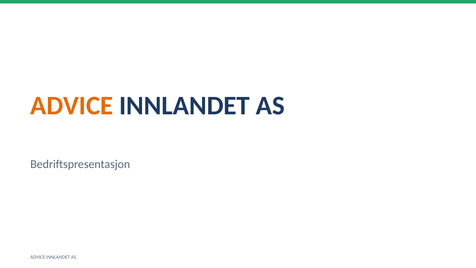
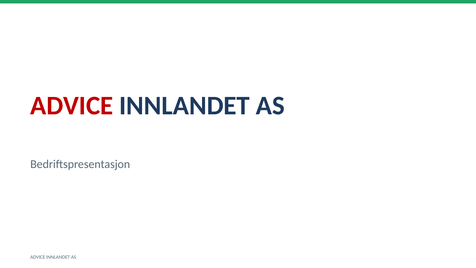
ADVICE colour: orange -> red (72, 106)
